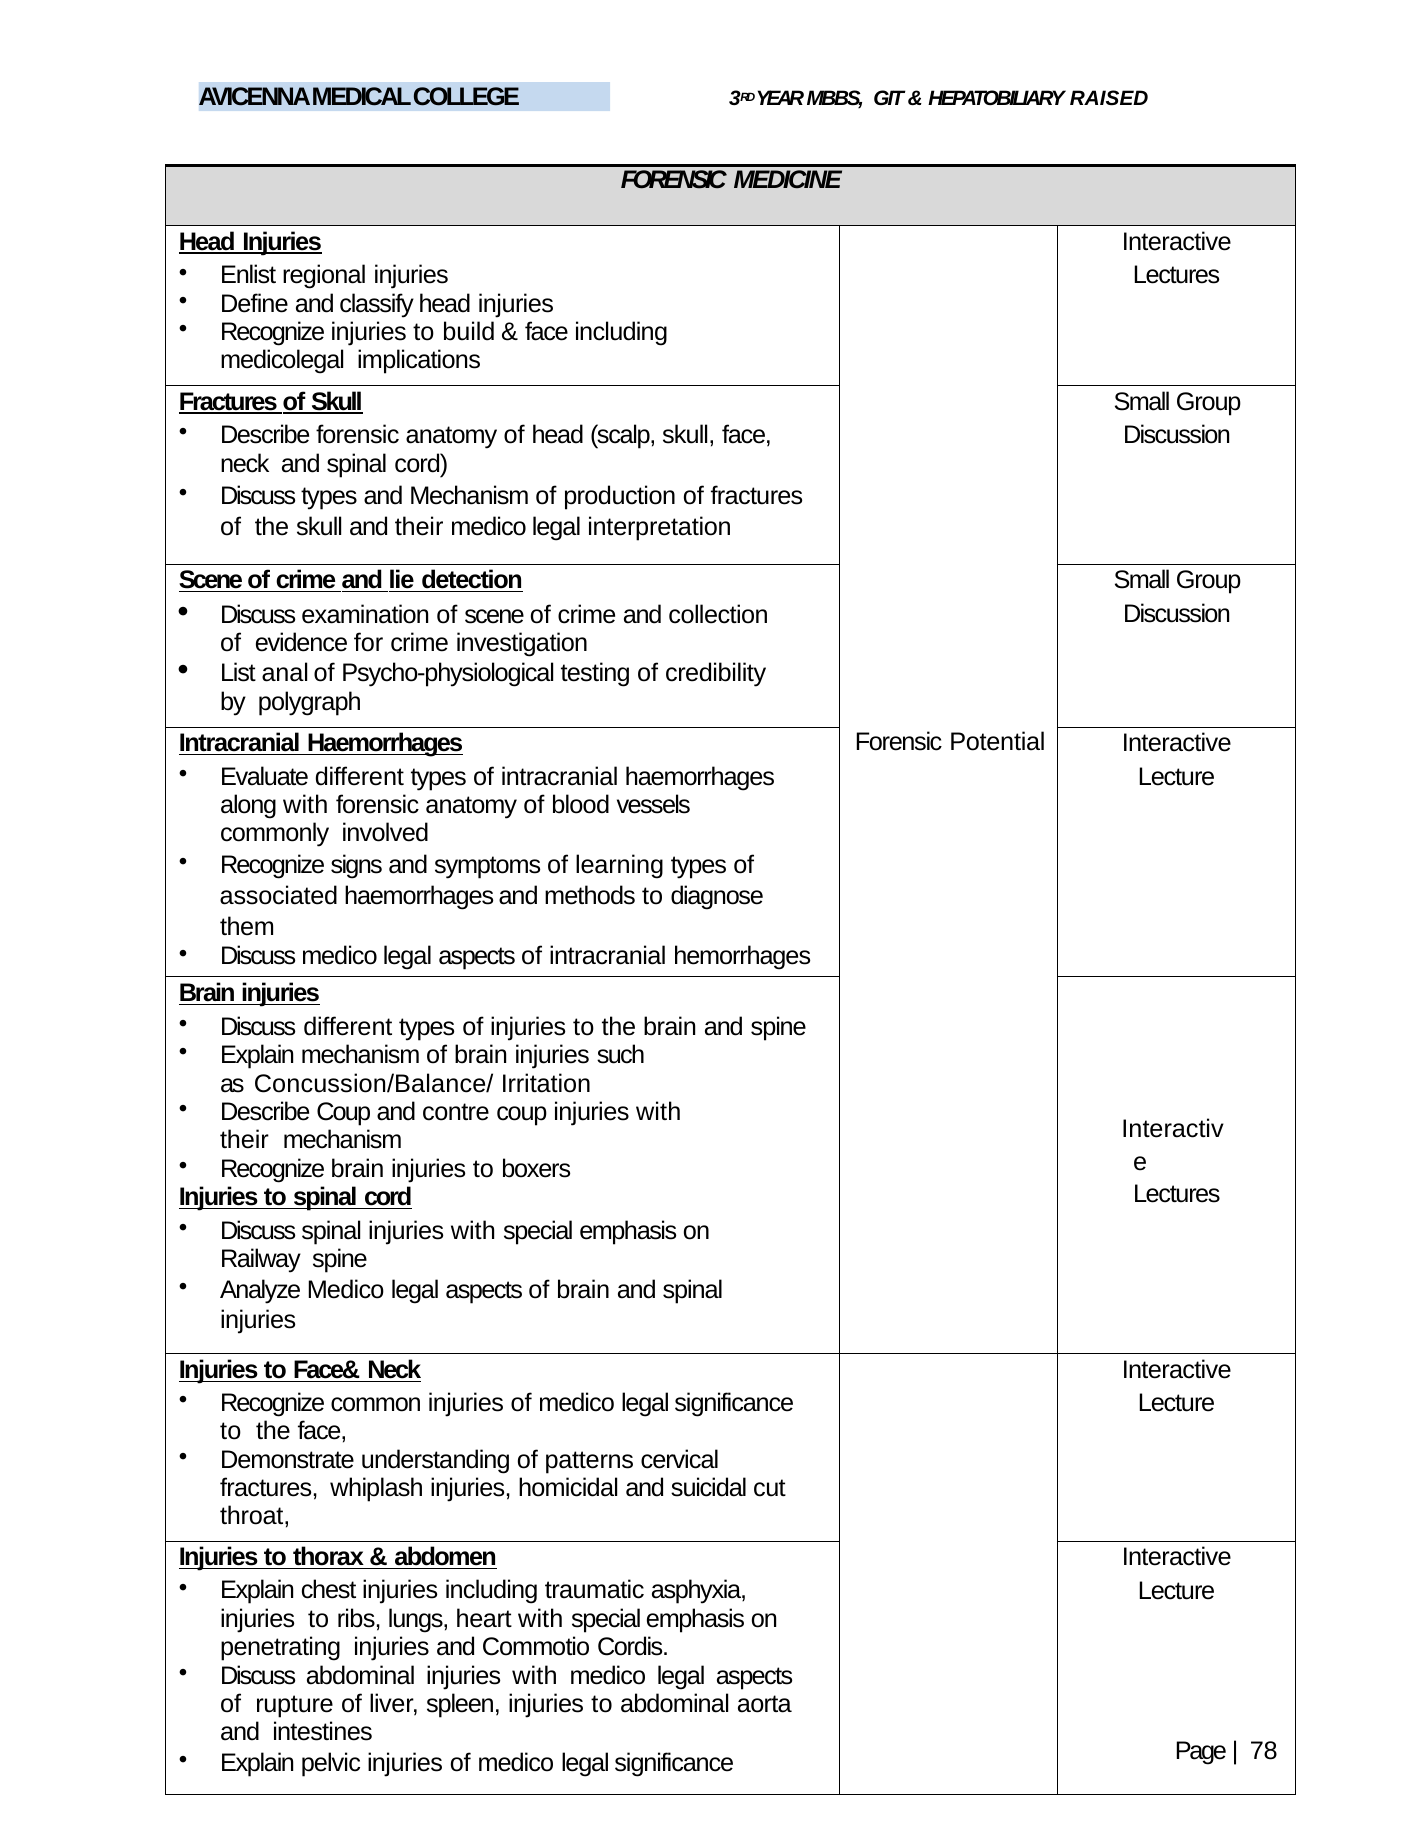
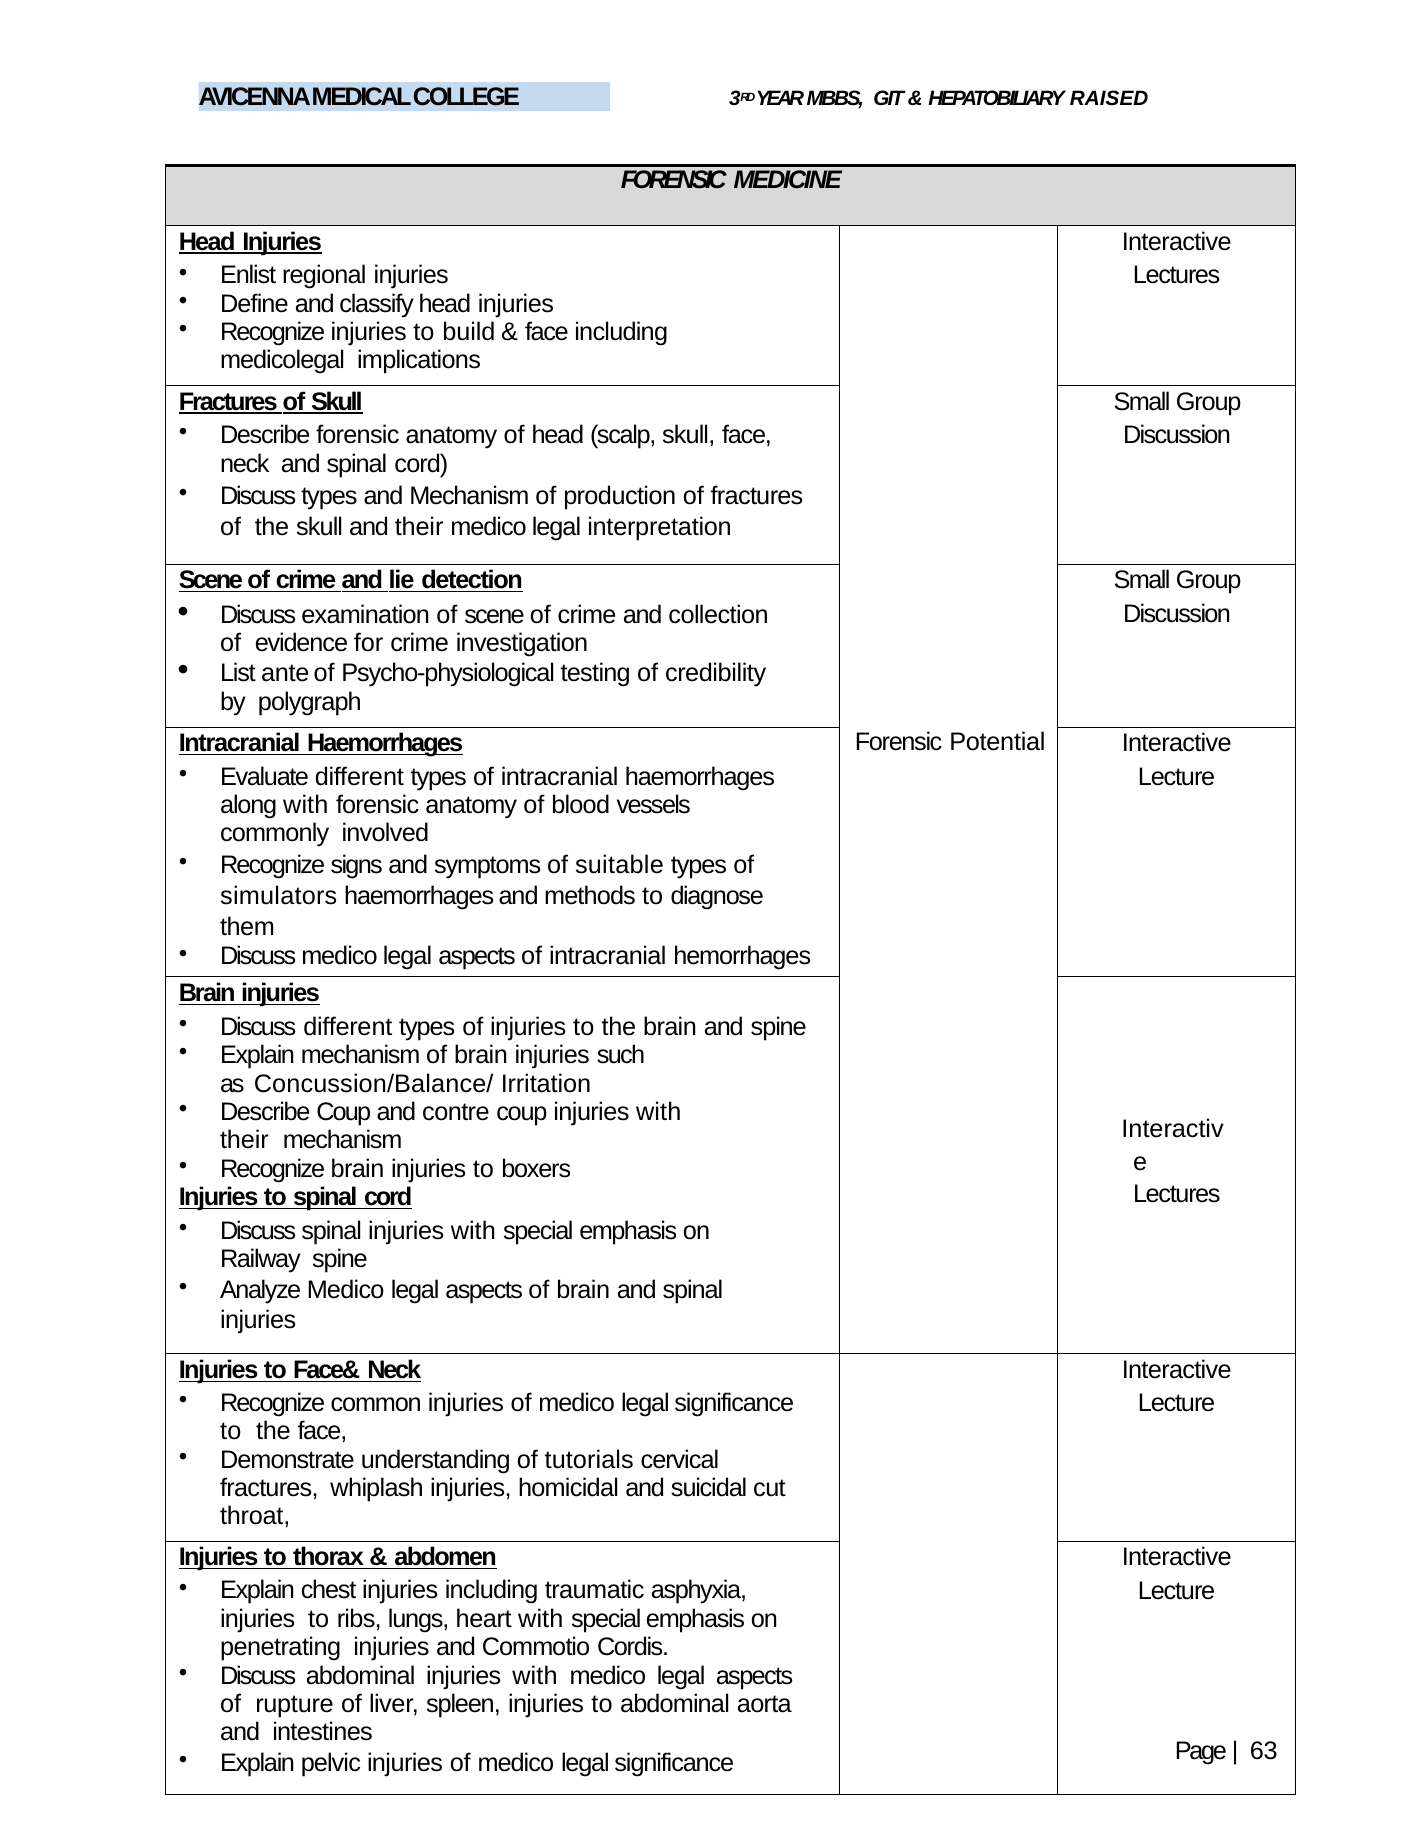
anal: anal -> ante (285, 673)
learning: learning -> suitable (619, 865)
associated: associated -> simulators (279, 896)
patterns: patterns -> tutorials (589, 1460)
78: 78 -> 63 (1264, 1751)
